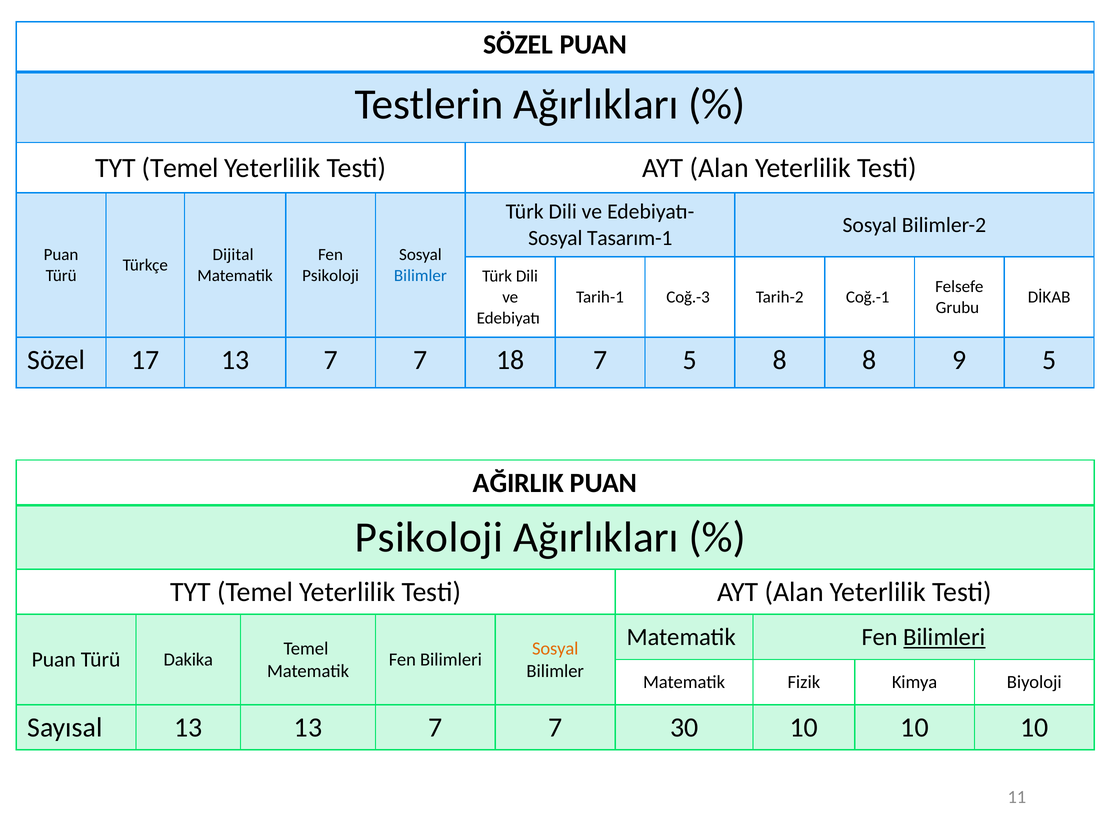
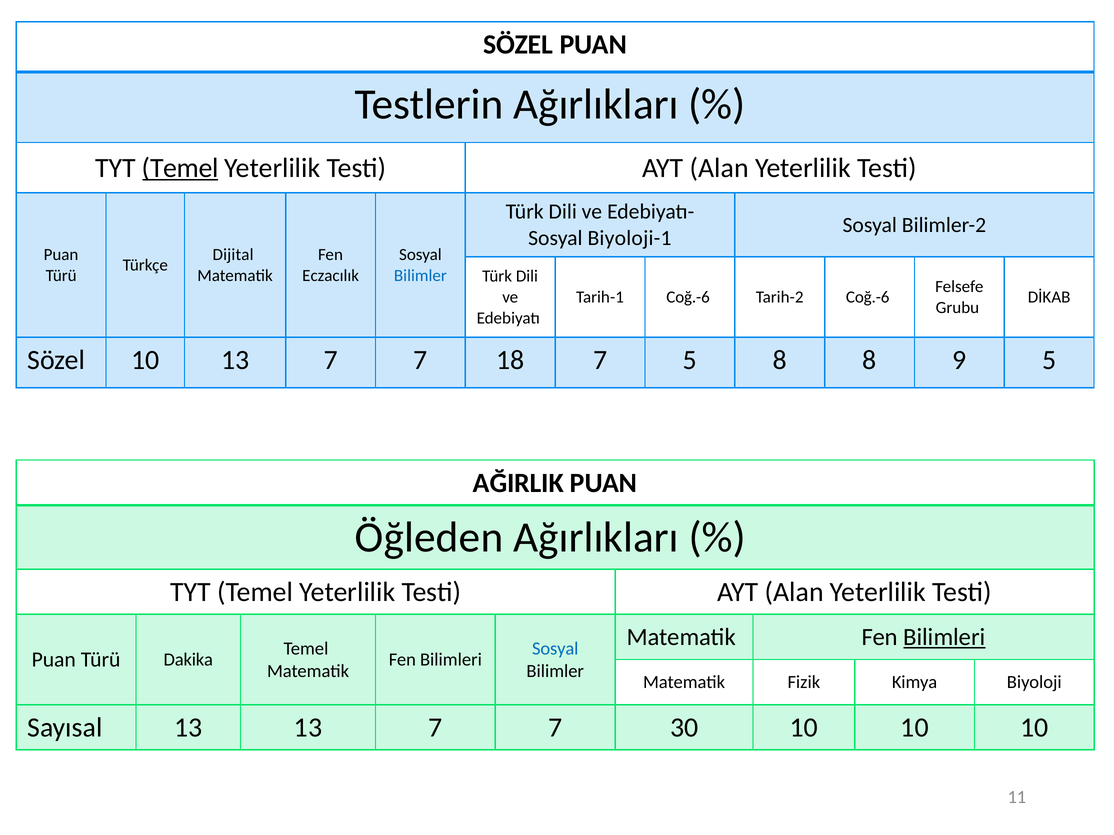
Temel underline: none -> present (180, 168)
Tasarım-1: Tasarım-1 -> Biyoloji-1 (630, 238)
Psikoloji: Psikoloji -> Eczacılık (331, 276)
Tarih-1 Coğ.-3: Coğ.-3 -> Coğ.-6 (688, 297)
Tarih-2 Coğ.-1: Coğ.-1 -> Coğ.-6 (868, 297)
Sözel 17: 17 -> 10 (145, 360)
Psikoloji: Psikoloji -> Öğleden (429, 538)
Sosyal colour: orange -> blue (555, 649)
